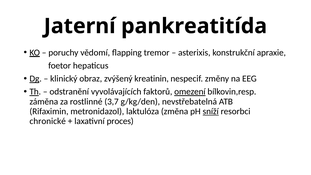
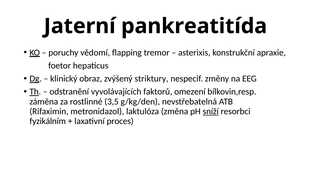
kreatinin: kreatinin -> striktury (151, 79)
omezení underline: present -> none (190, 92)
3,7: 3,7 -> 3,5 (112, 101)
chronické: chronické -> fyzikálním (48, 121)
